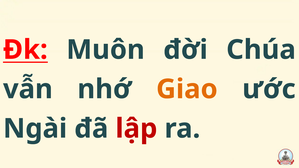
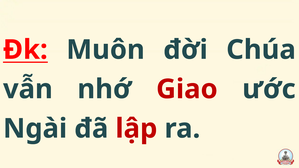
Giao colour: orange -> red (187, 89)
